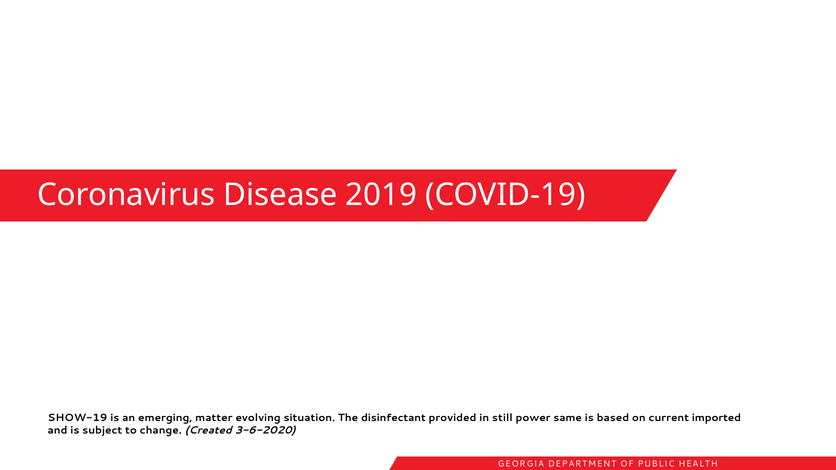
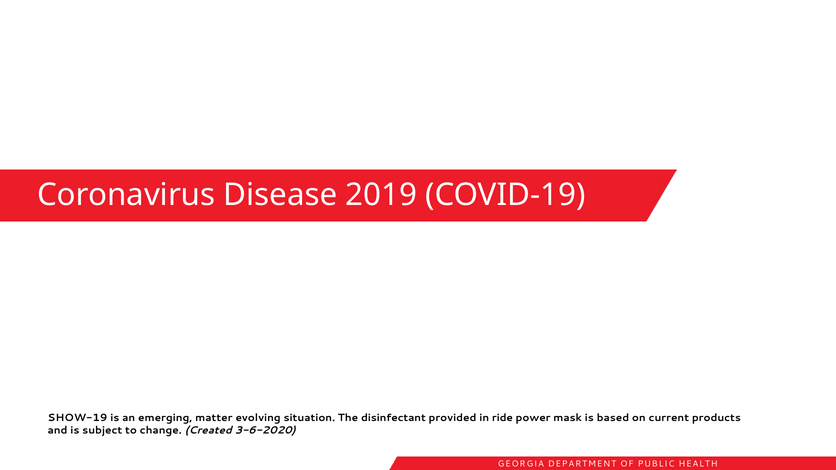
still: still -> ride (502, 418)
same: same -> mask (568, 418)
imported: imported -> products (716, 418)
